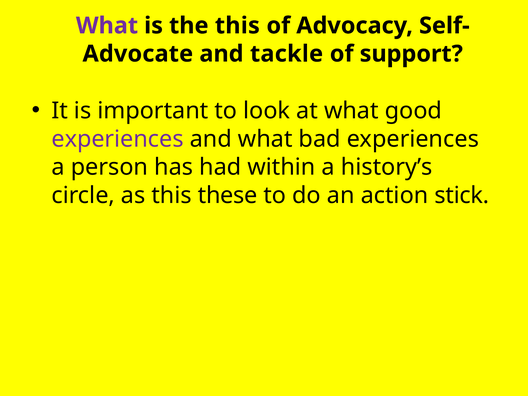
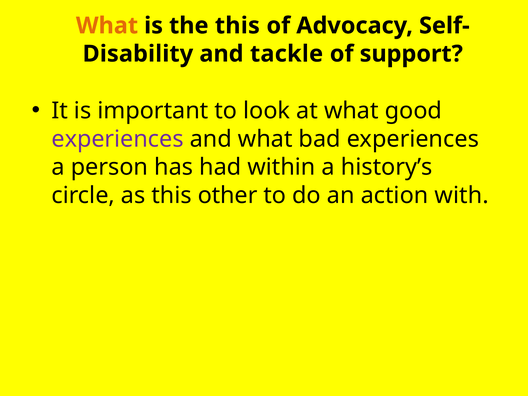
What colour: purple -> orange (107, 26)
Advocate: Advocate -> Disability (138, 54)
these: these -> other (228, 195)
stick: stick -> with (462, 195)
